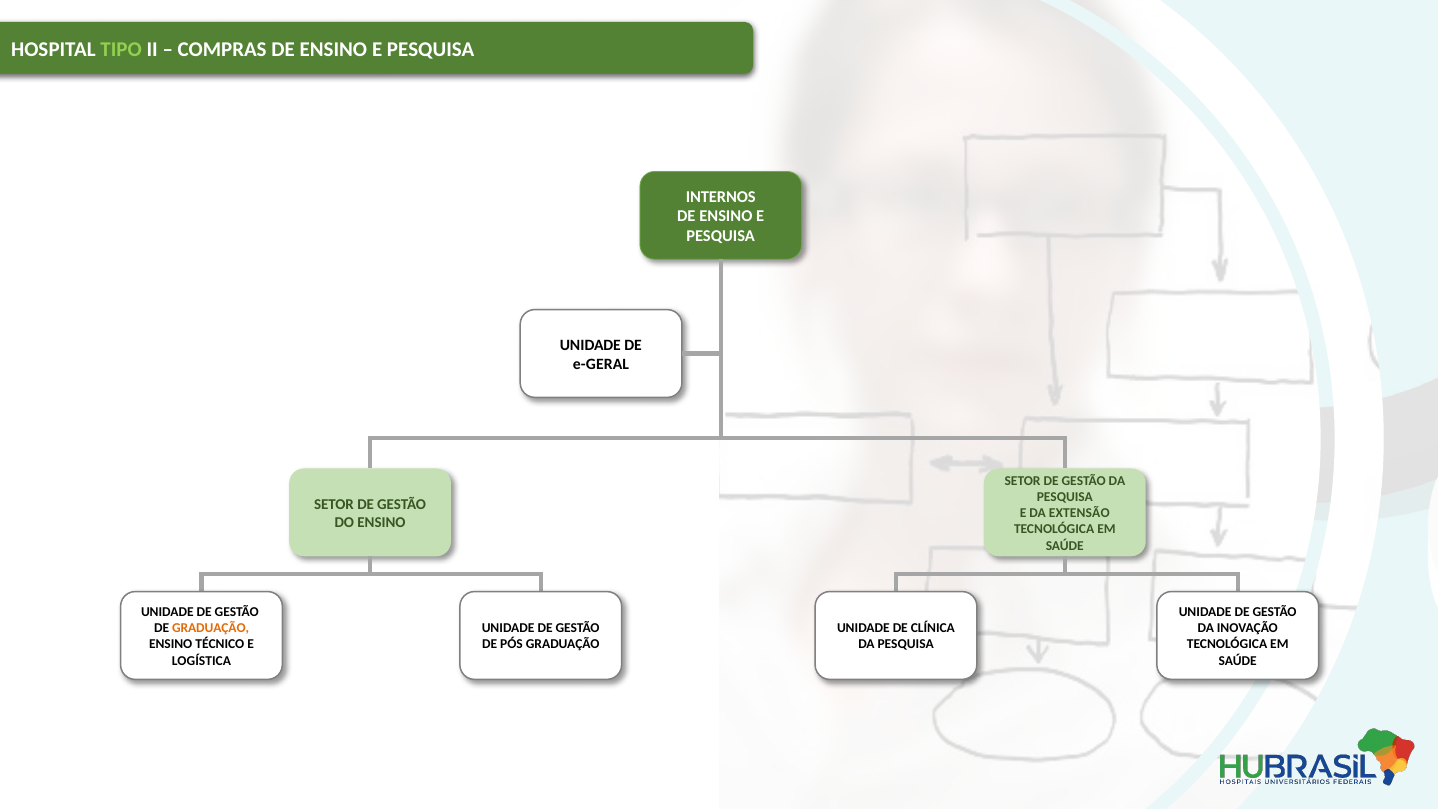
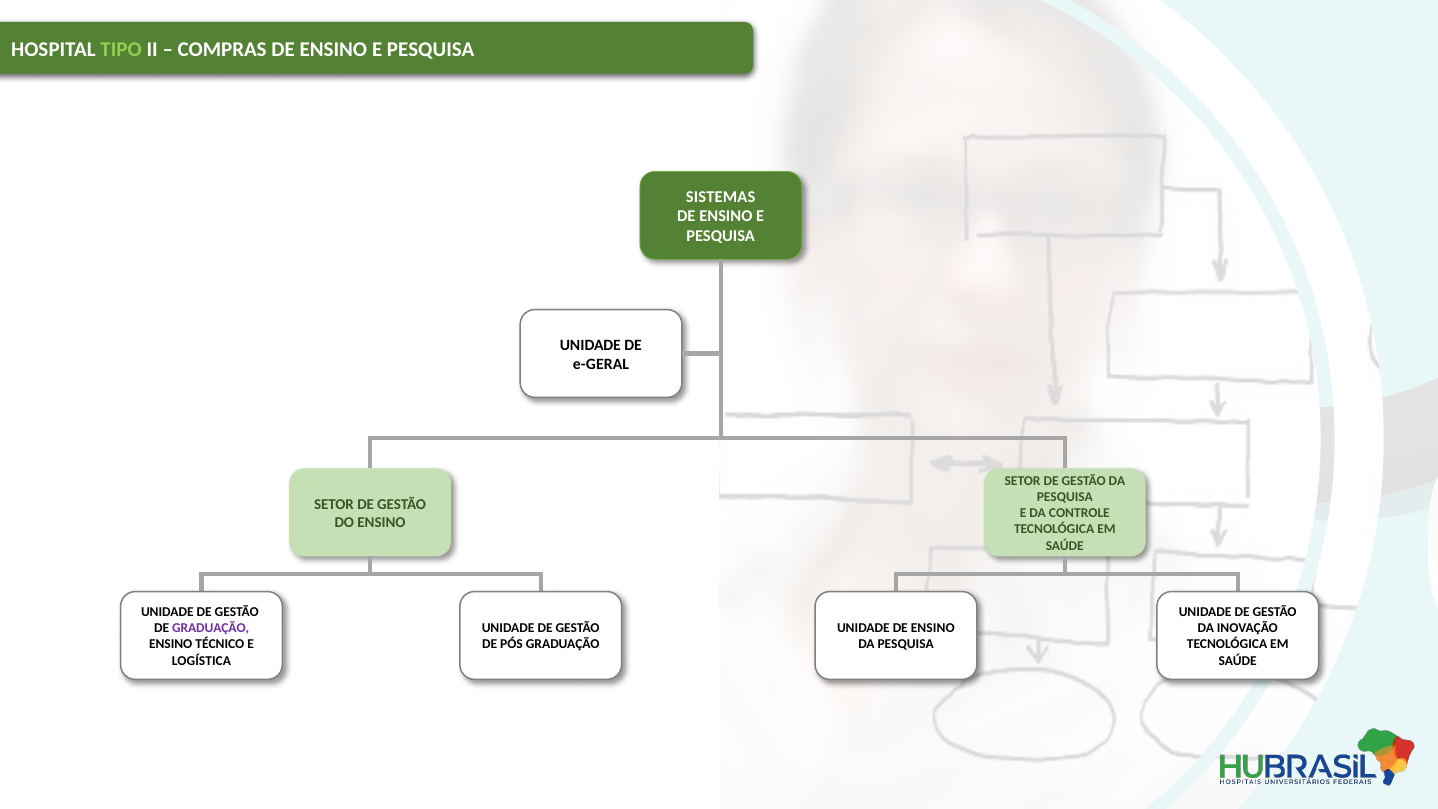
INTERNOS: INTERNOS -> SISTEMAS (721, 197)
EXTENSÃO: EXTENSÃO -> CONTROLE (1079, 513)
GRADUAÇÃO colour: orange -> purple (211, 628)
UNIDADE DE CLÍNICA: CLÍNICA -> ENSINO (933, 628)
